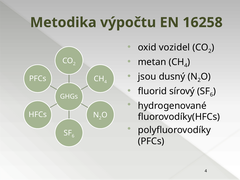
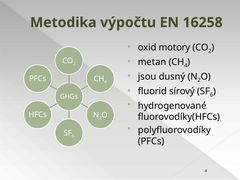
vozidel: vozidel -> motory (175, 47)
